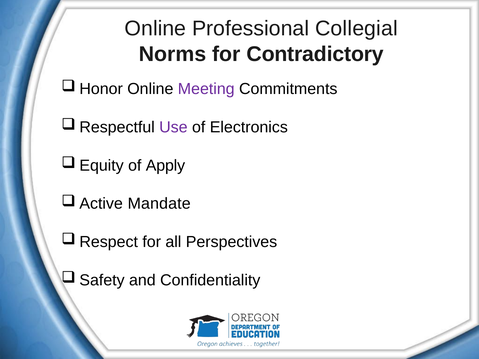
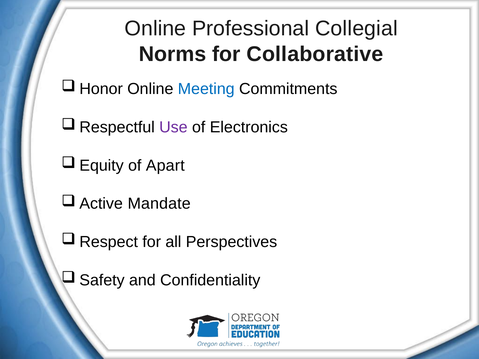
Contradictory: Contradictory -> Collaborative (315, 54)
Meeting colour: purple -> blue (206, 89)
Apply: Apply -> Apart (165, 166)
